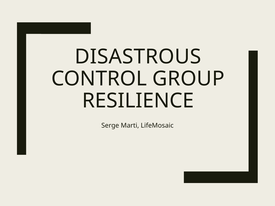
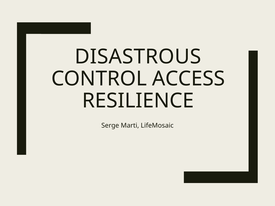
GROUP: GROUP -> ACCESS (189, 79)
